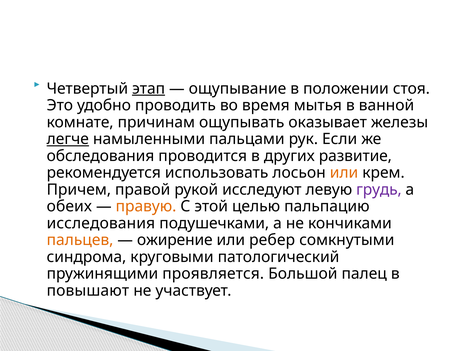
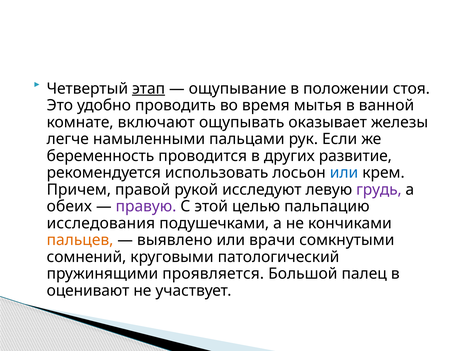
причинам: причинам -> включают (156, 122)
легче underline: present -> none (68, 139)
обследования: обследования -> беременность (100, 156)
или colour: orange -> blue (344, 172)
правую colour: orange -> purple (146, 206)
ожирение: ожирение -> выявлено (175, 240)
ребер: ребер -> врачи (272, 240)
синдрома: синдрома -> сомнений (86, 256)
повышают: повышают -> оценивают (88, 290)
